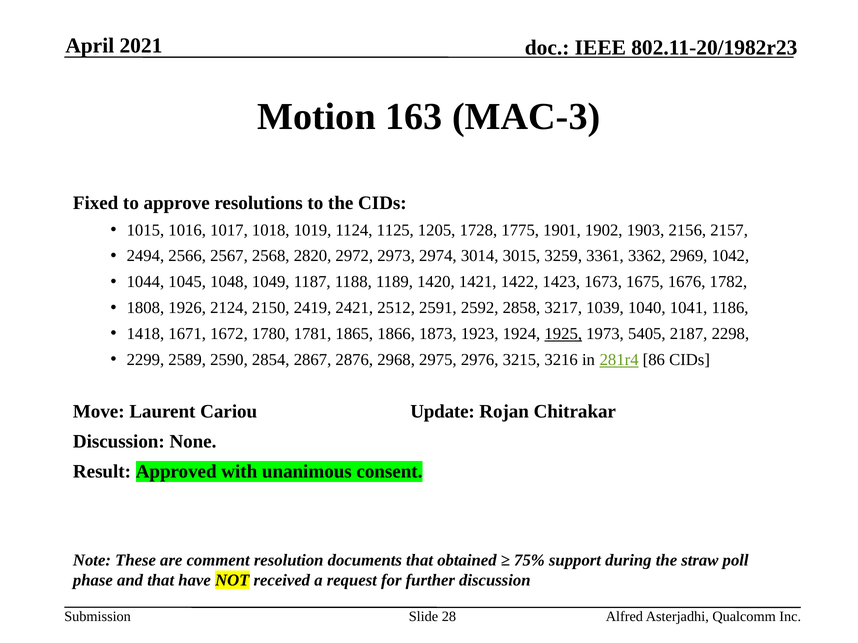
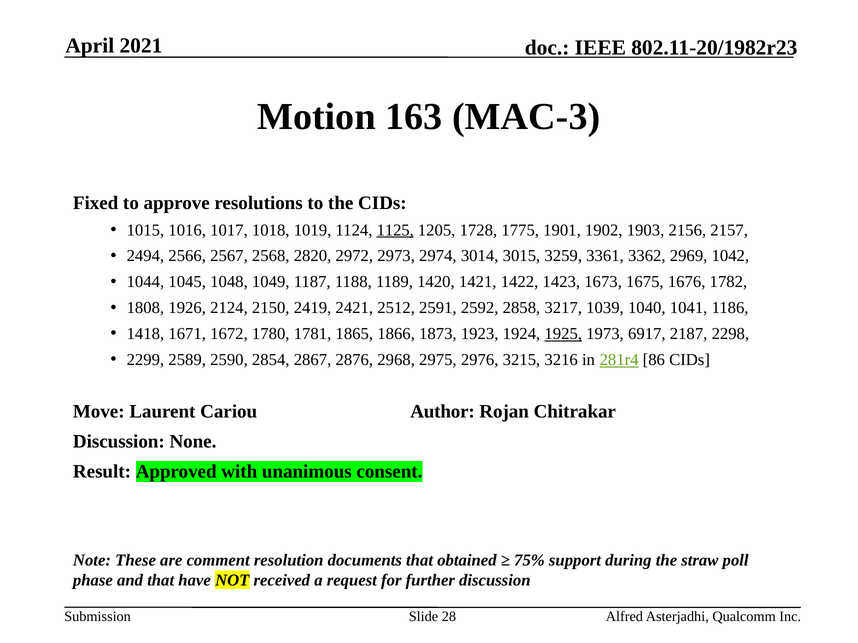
1125 underline: none -> present (395, 230)
5405: 5405 -> 6917 (647, 334)
Update: Update -> Author (443, 412)
